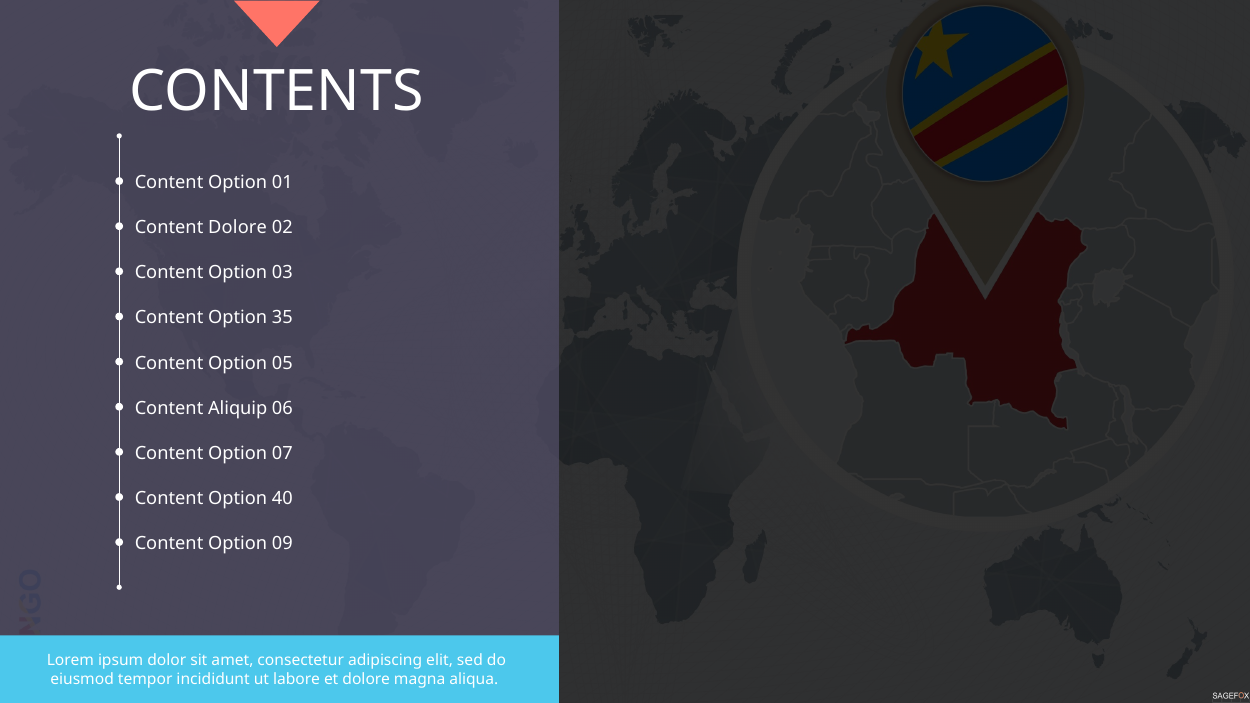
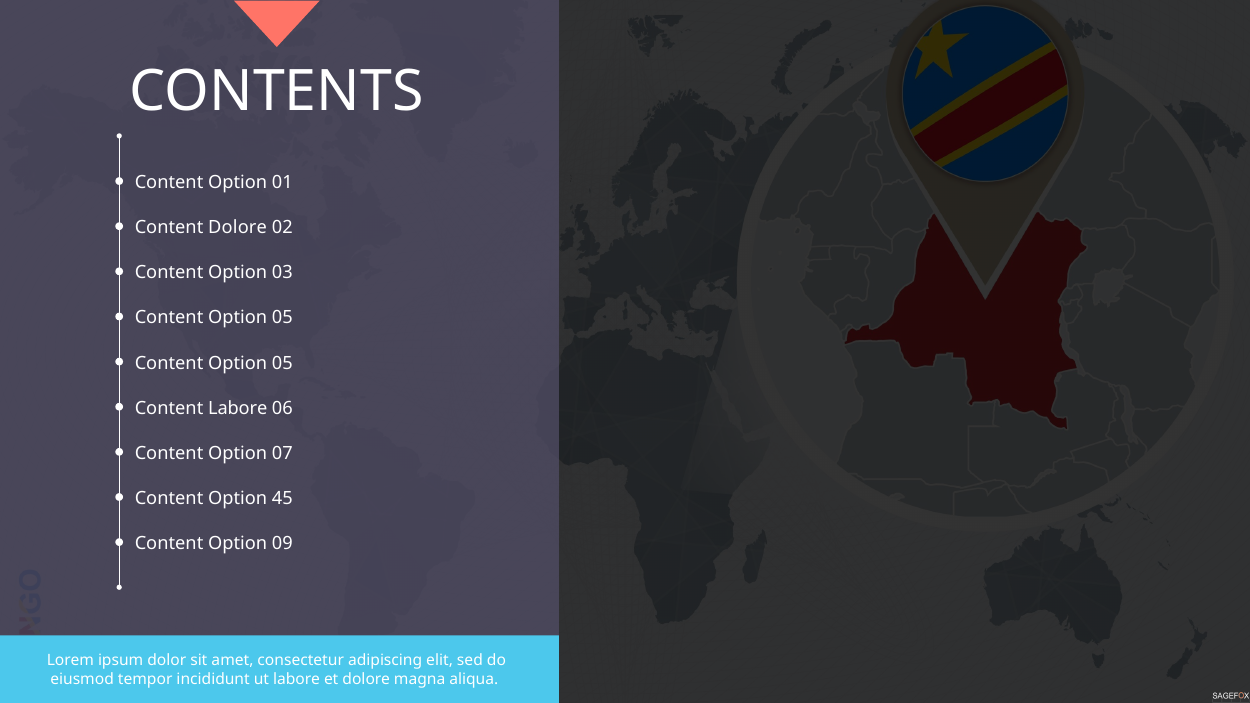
35: 35 -> 05 (282, 318)
Content Aliquip: Aliquip -> Labore (238, 408)
40: 40 -> 45 (282, 498)
